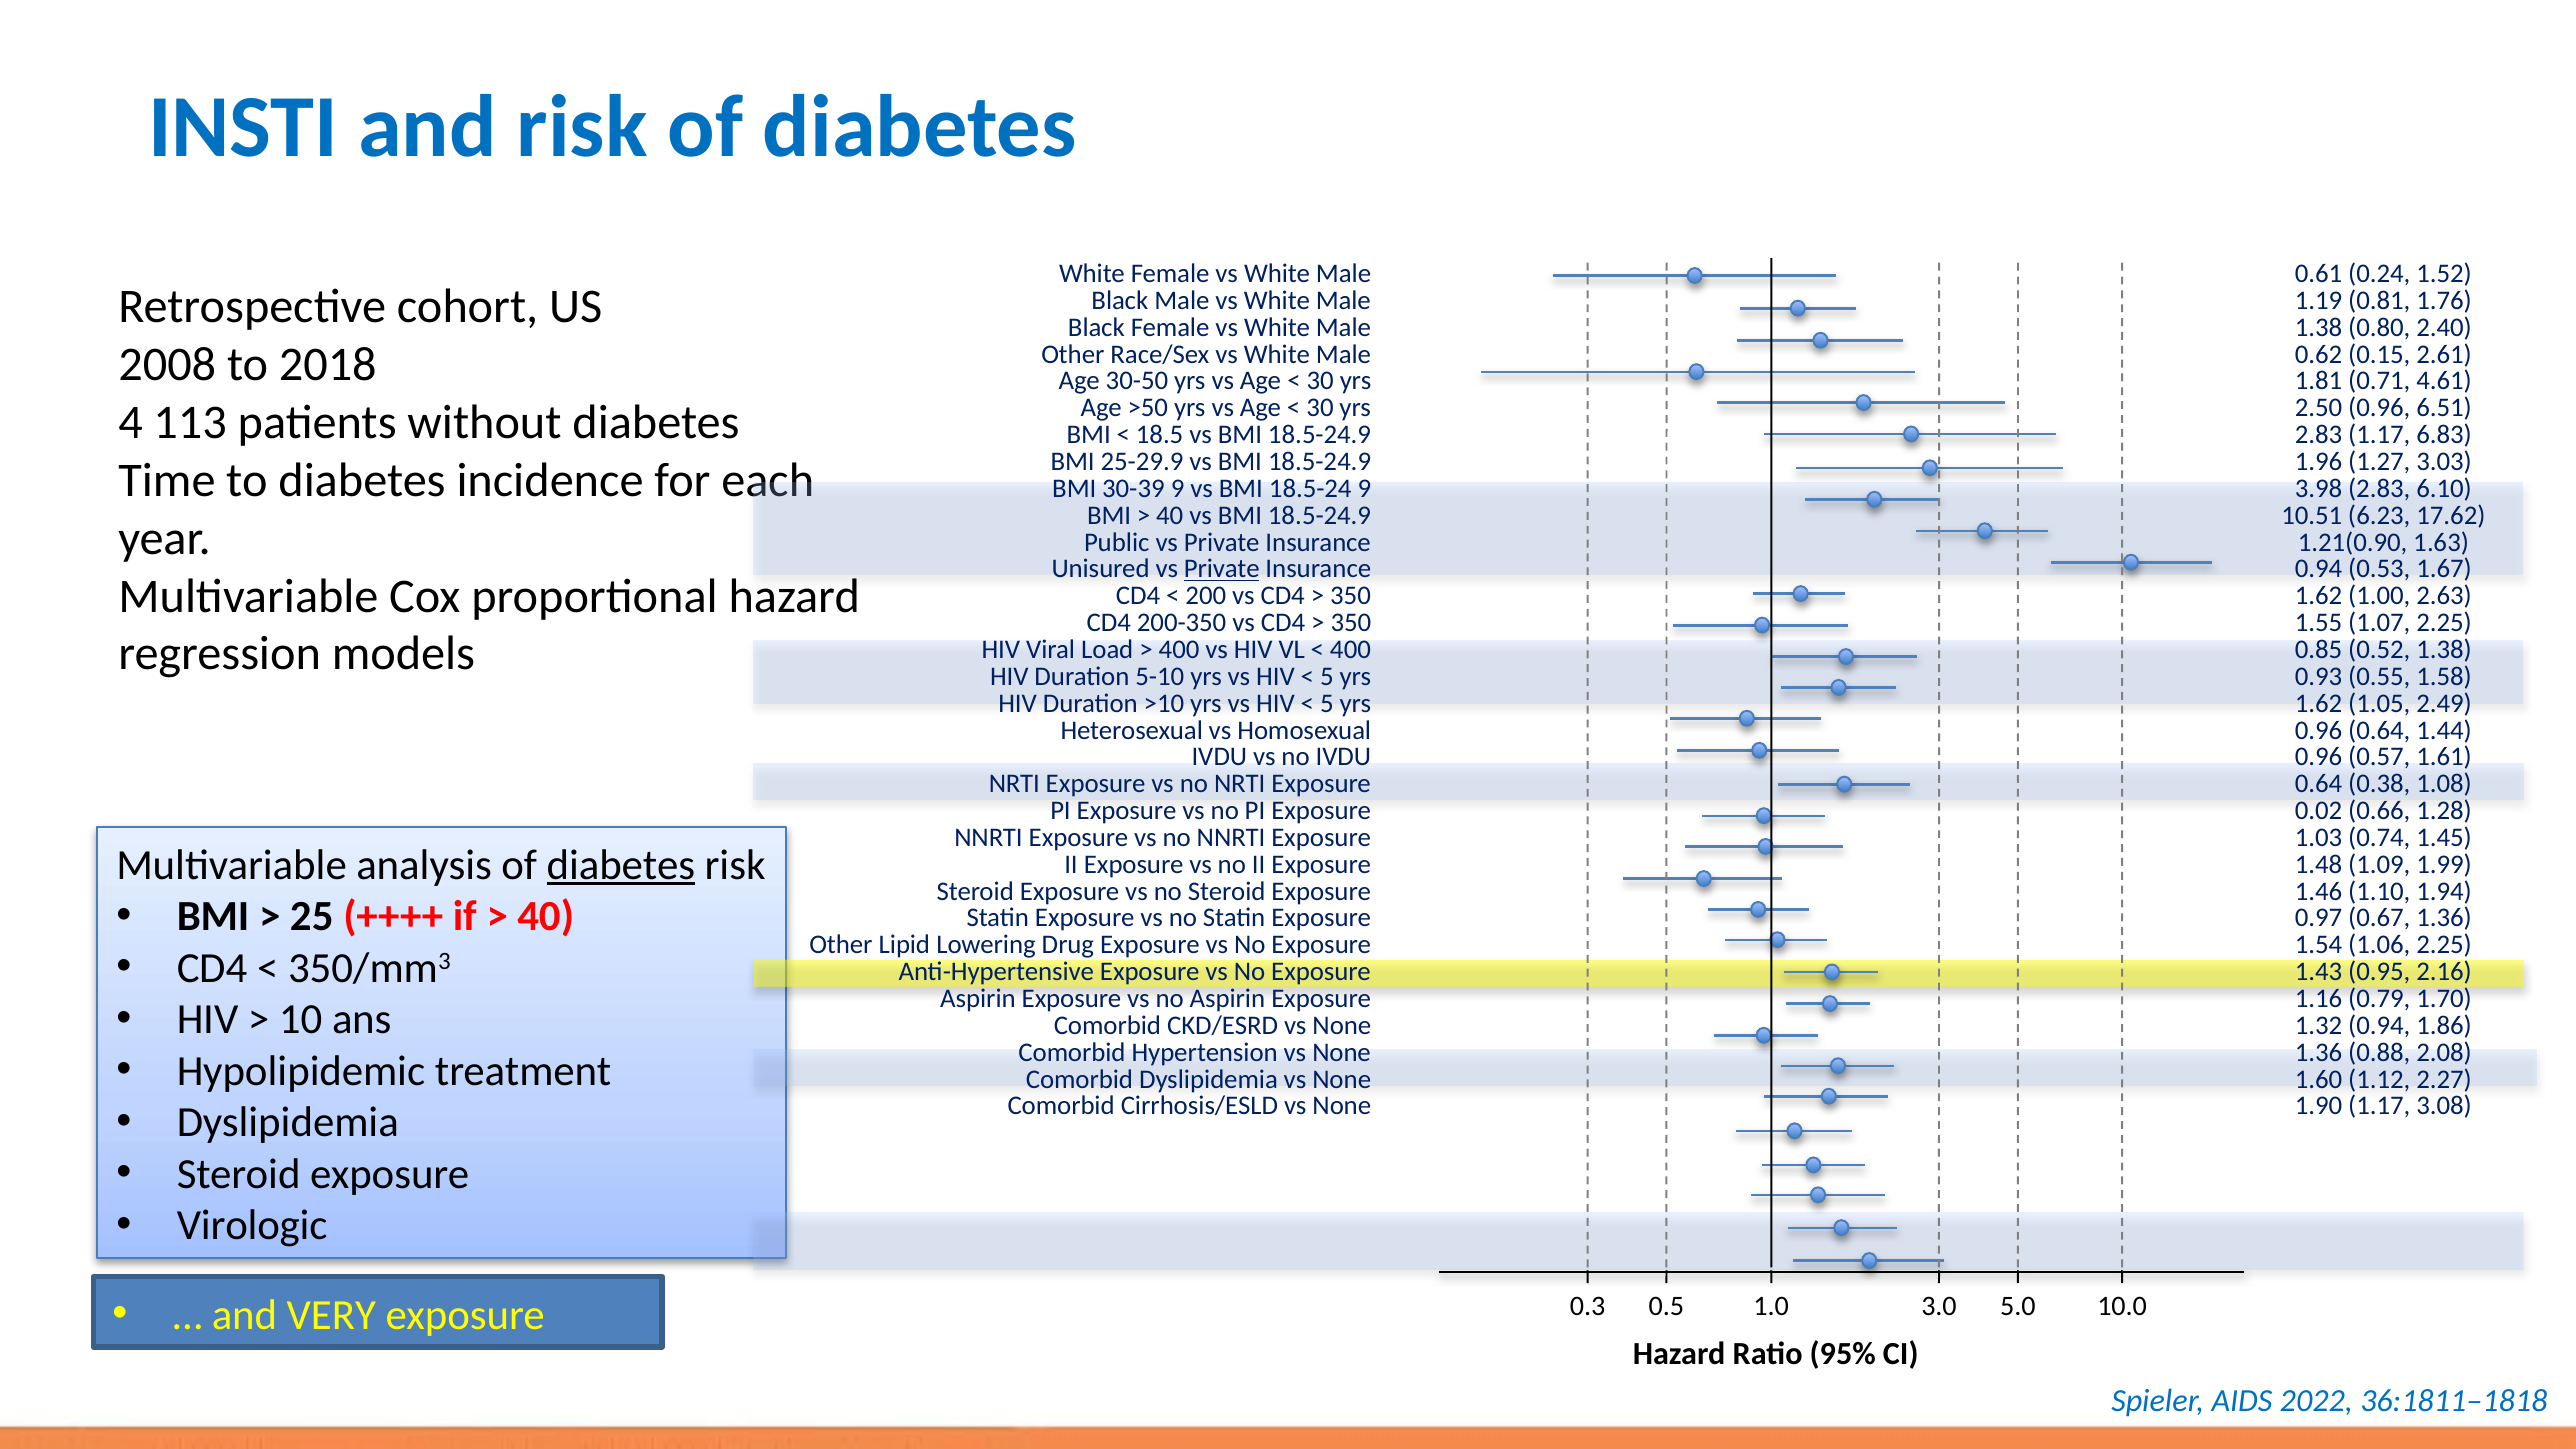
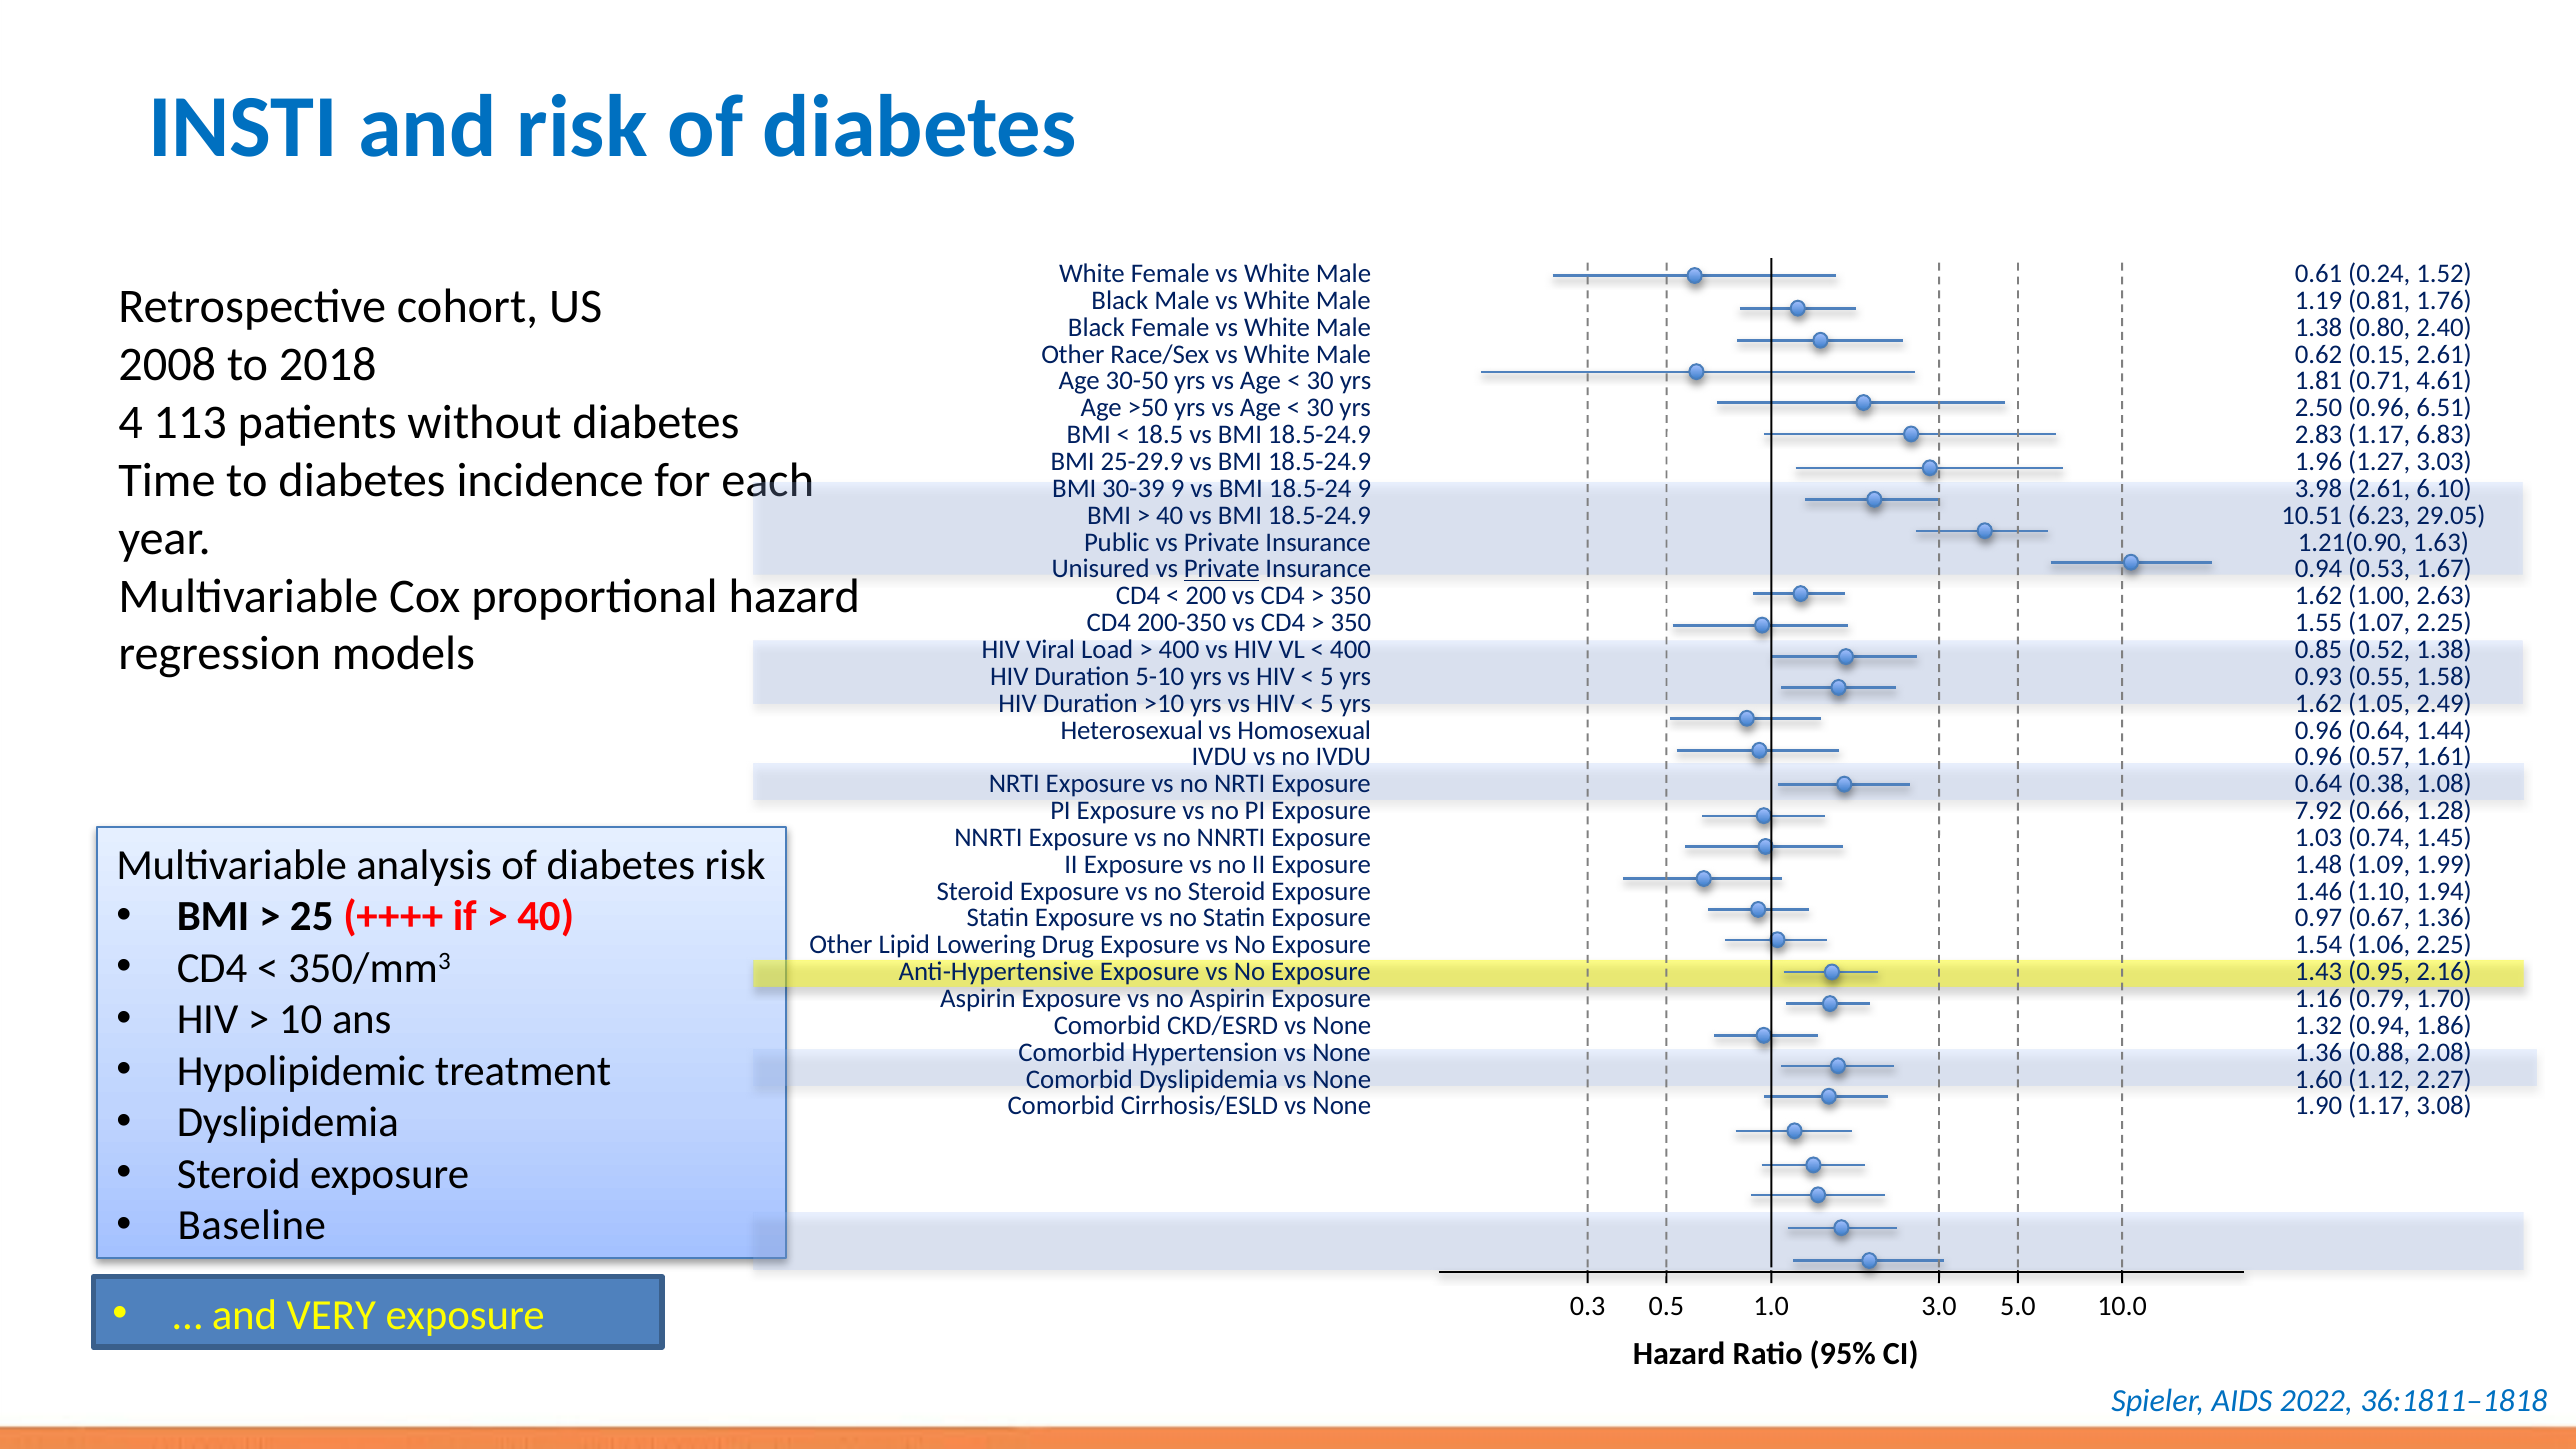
3.98 2.83: 2.83 -> 2.61 (2379, 489)
17.62: 17.62 -> 29.05 (2451, 515)
0.02: 0.02 -> 7.92 (2319, 811)
diabetes underline: present -> none (621, 865)
Virologic: Virologic -> Baseline (252, 1226)
